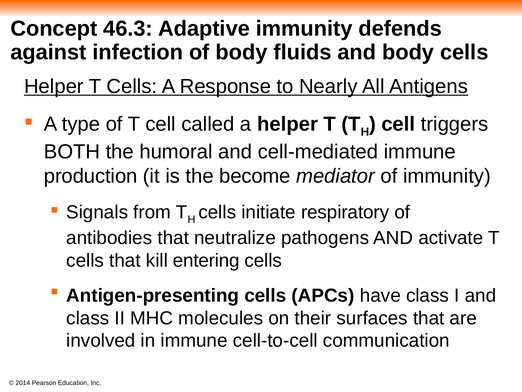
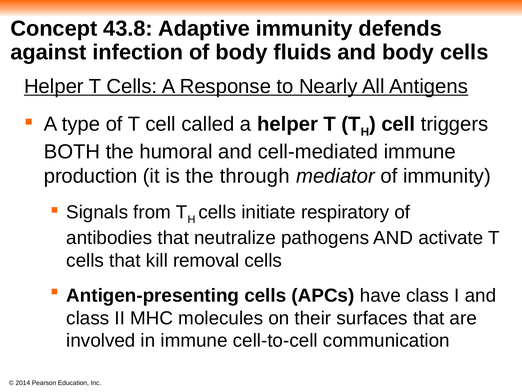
46.3: 46.3 -> 43.8 (128, 29)
become: become -> through (255, 176)
entering: entering -> removal (206, 260)
